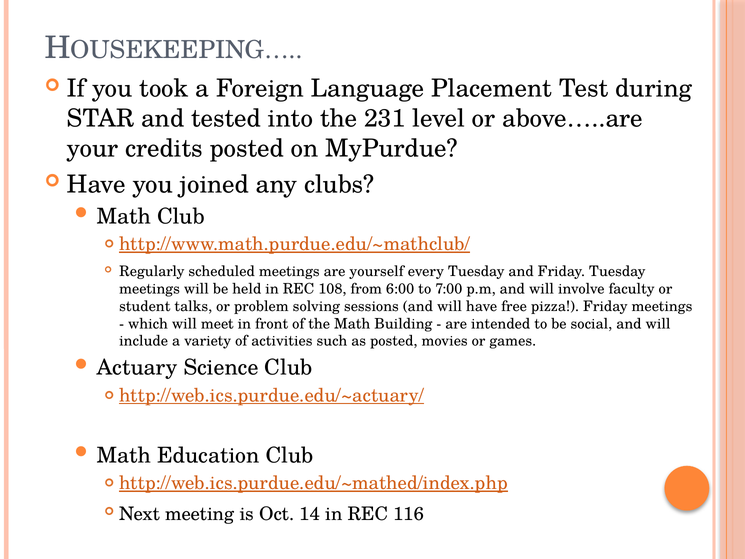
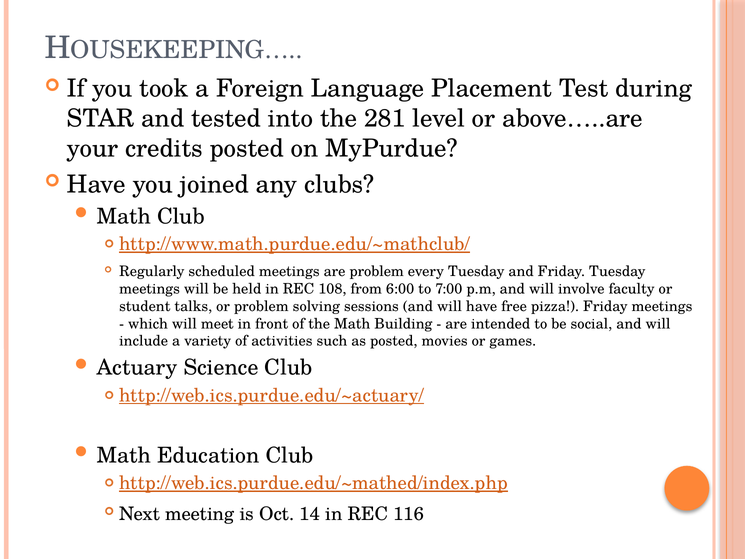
231: 231 -> 281 (385, 118)
are yourself: yourself -> problem (377, 271)
